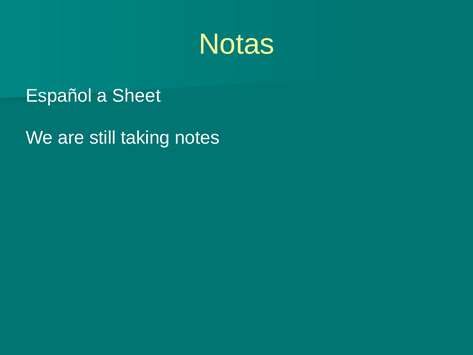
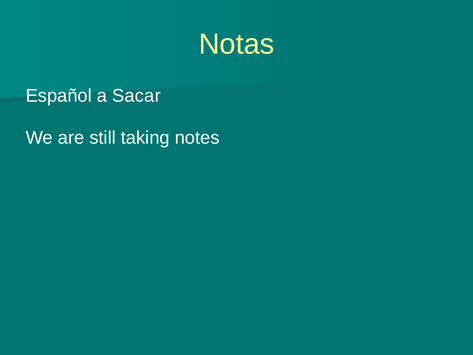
Sheet: Sheet -> Sacar (136, 96)
